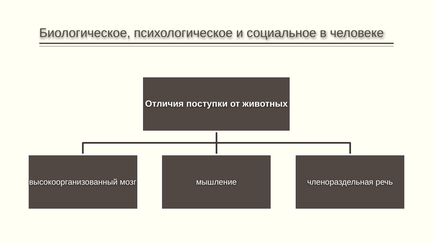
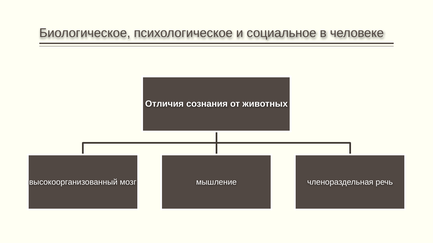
поступки: поступки -> сознания (207, 104)
